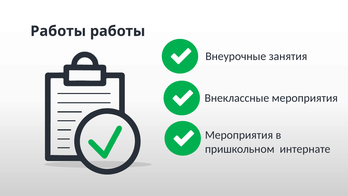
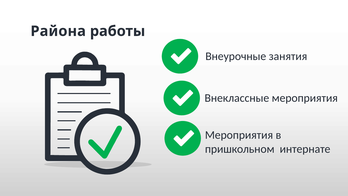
Работы: Работы -> Района (58, 31)
